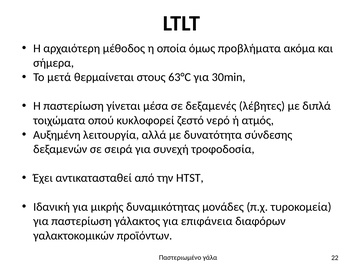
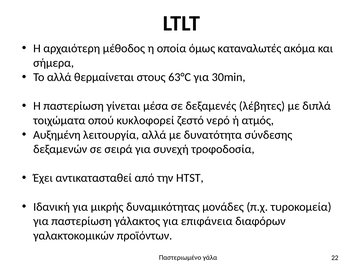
προβλήματα: προβλήματα -> καταναλωτές (249, 48)
Το μετά: μετά -> αλλά (59, 77)
